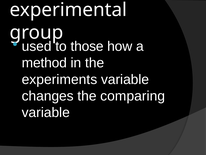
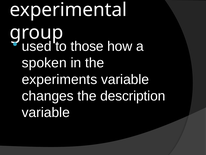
method: method -> spoken (44, 63)
comparing: comparing -> description (133, 96)
